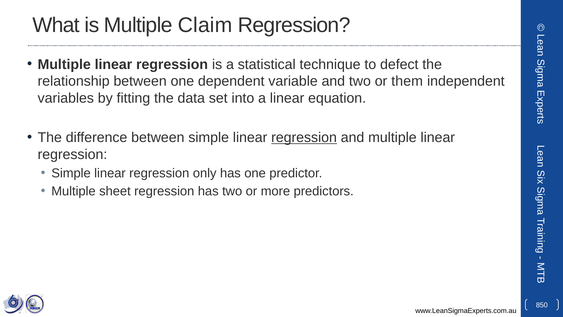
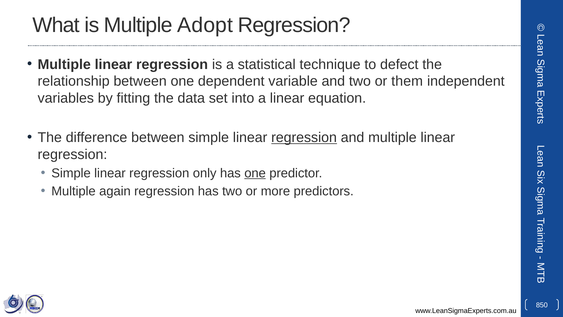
Claim: Claim -> Adopt (205, 25)
one underline: none -> present (255, 173)
sheet: sheet -> again (115, 191)
